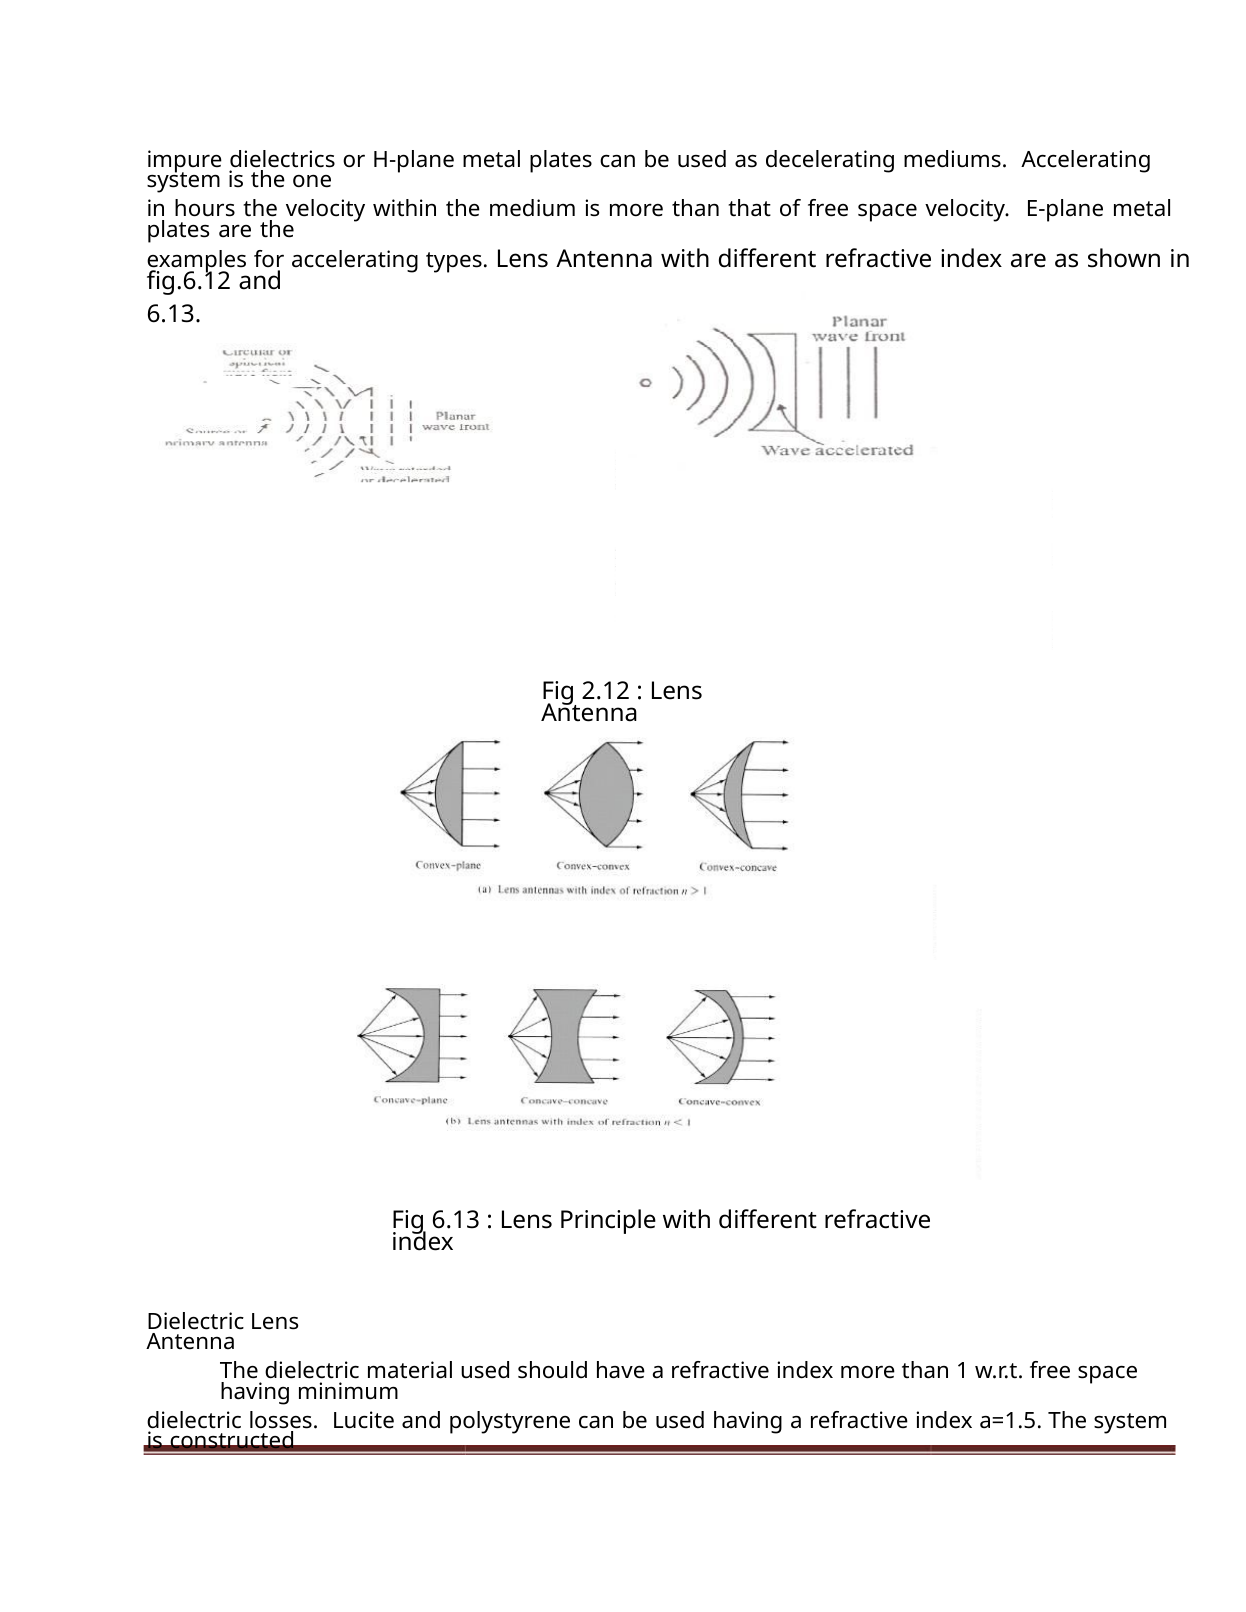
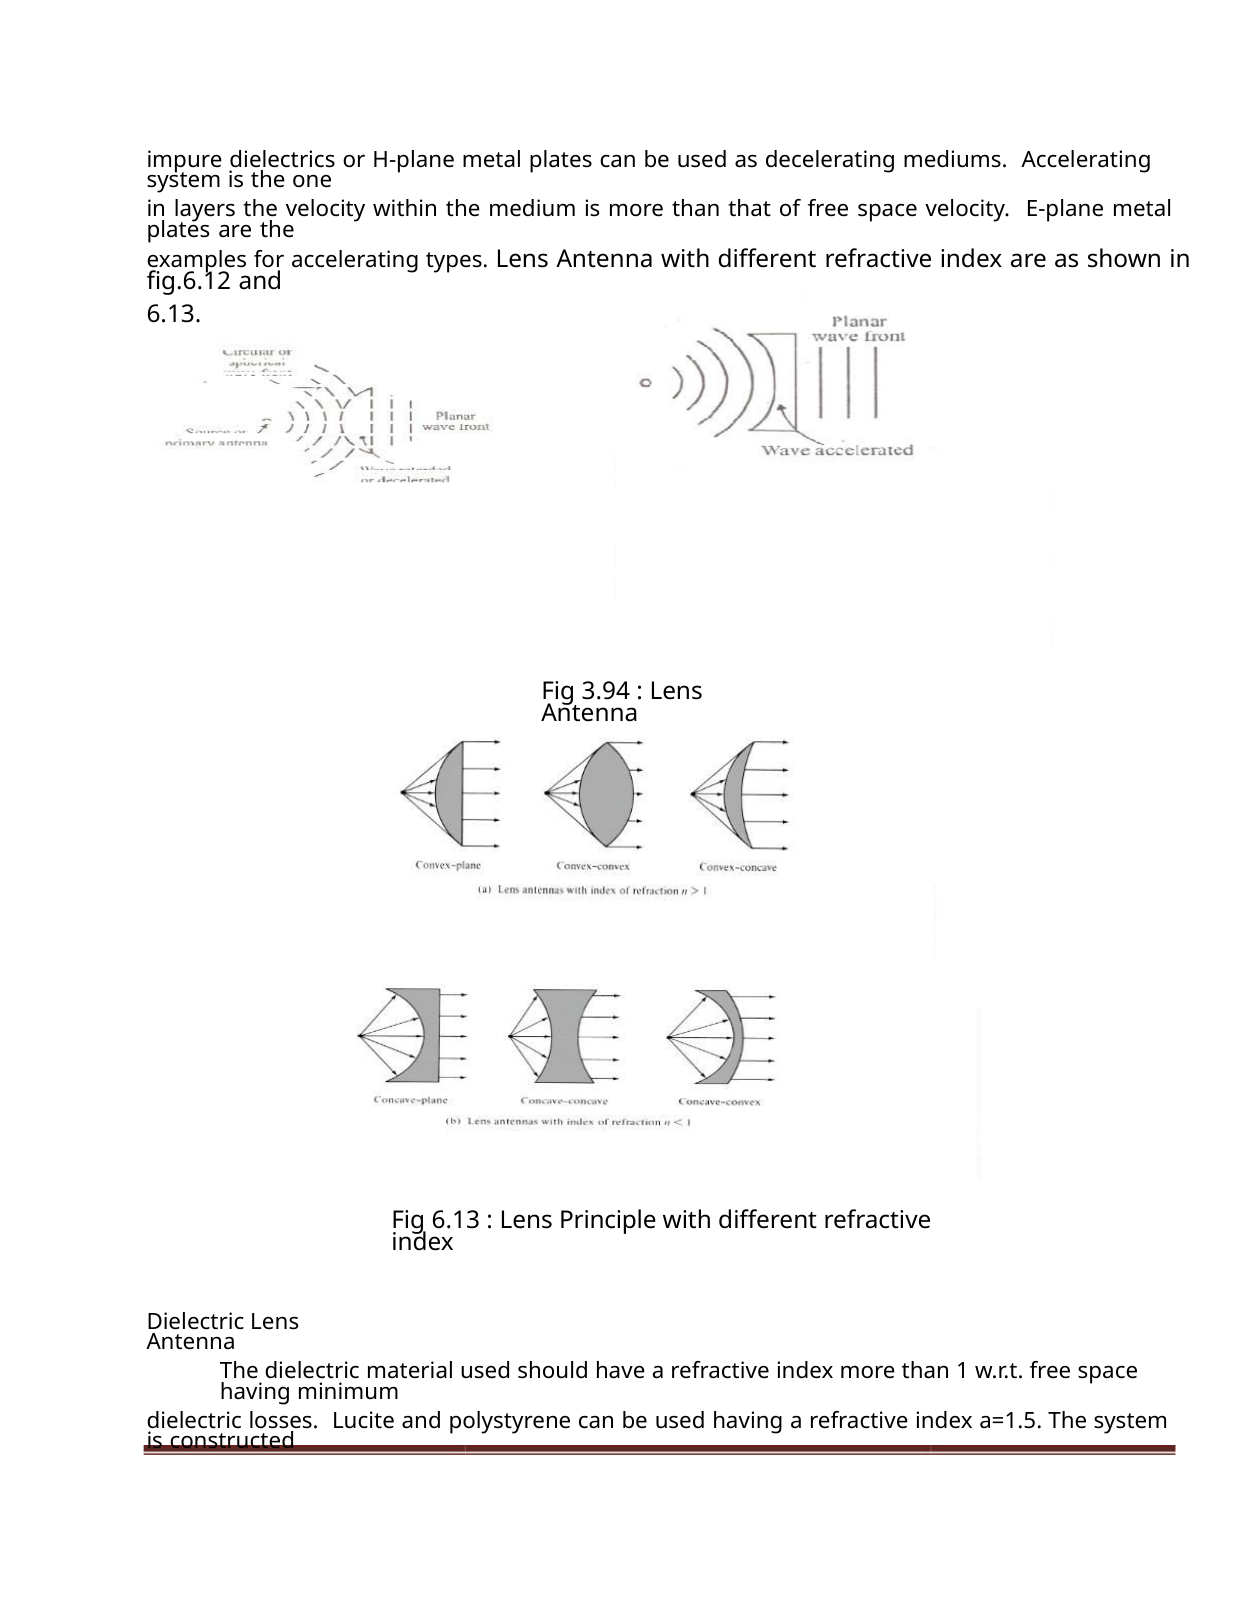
hours: hours -> layers (205, 210)
2.12: 2.12 -> 3.94 (606, 692)
